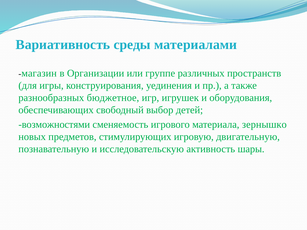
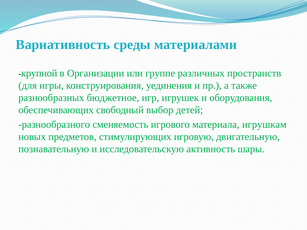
магазин: магазин -> крупной (39, 73)
возможностями: возможностями -> разнообразного (54, 125)
зернышко: зернышко -> игрушкам (264, 125)
